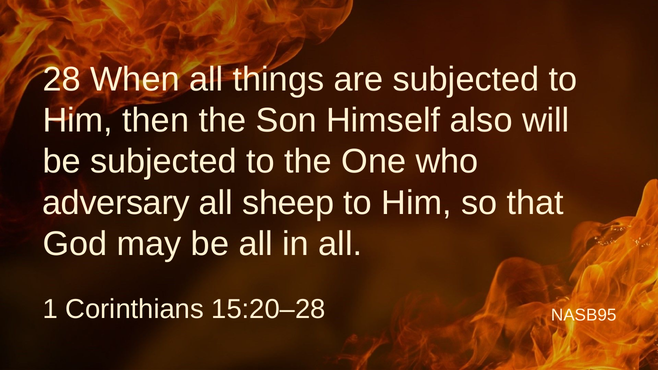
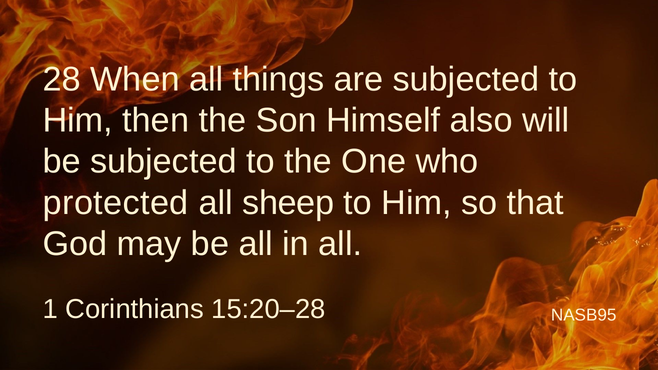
adversary: adversary -> protected (116, 203)
